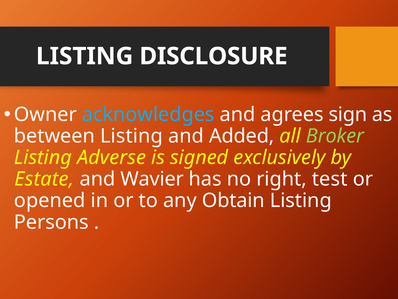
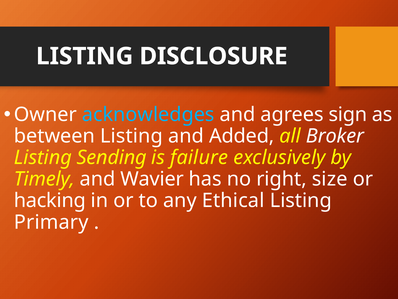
Broker colour: light green -> white (335, 136)
Adverse: Adverse -> Sending (112, 157)
signed: signed -> failure (199, 157)
Estate: Estate -> Timely (44, 179)
test: test -> size (330, 179)
opened: opened -> hacking (50, 200)
Obtain: Obtain -> Ethical (233, 200)
Persons: Persons -> Primary (51, 222)
